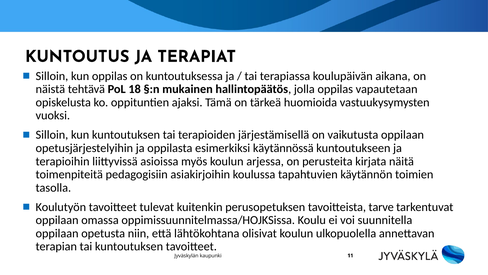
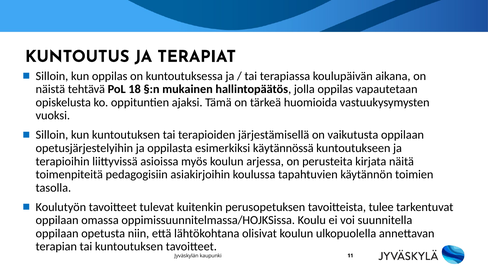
tarve: tarve -> tulee (381, 207)
